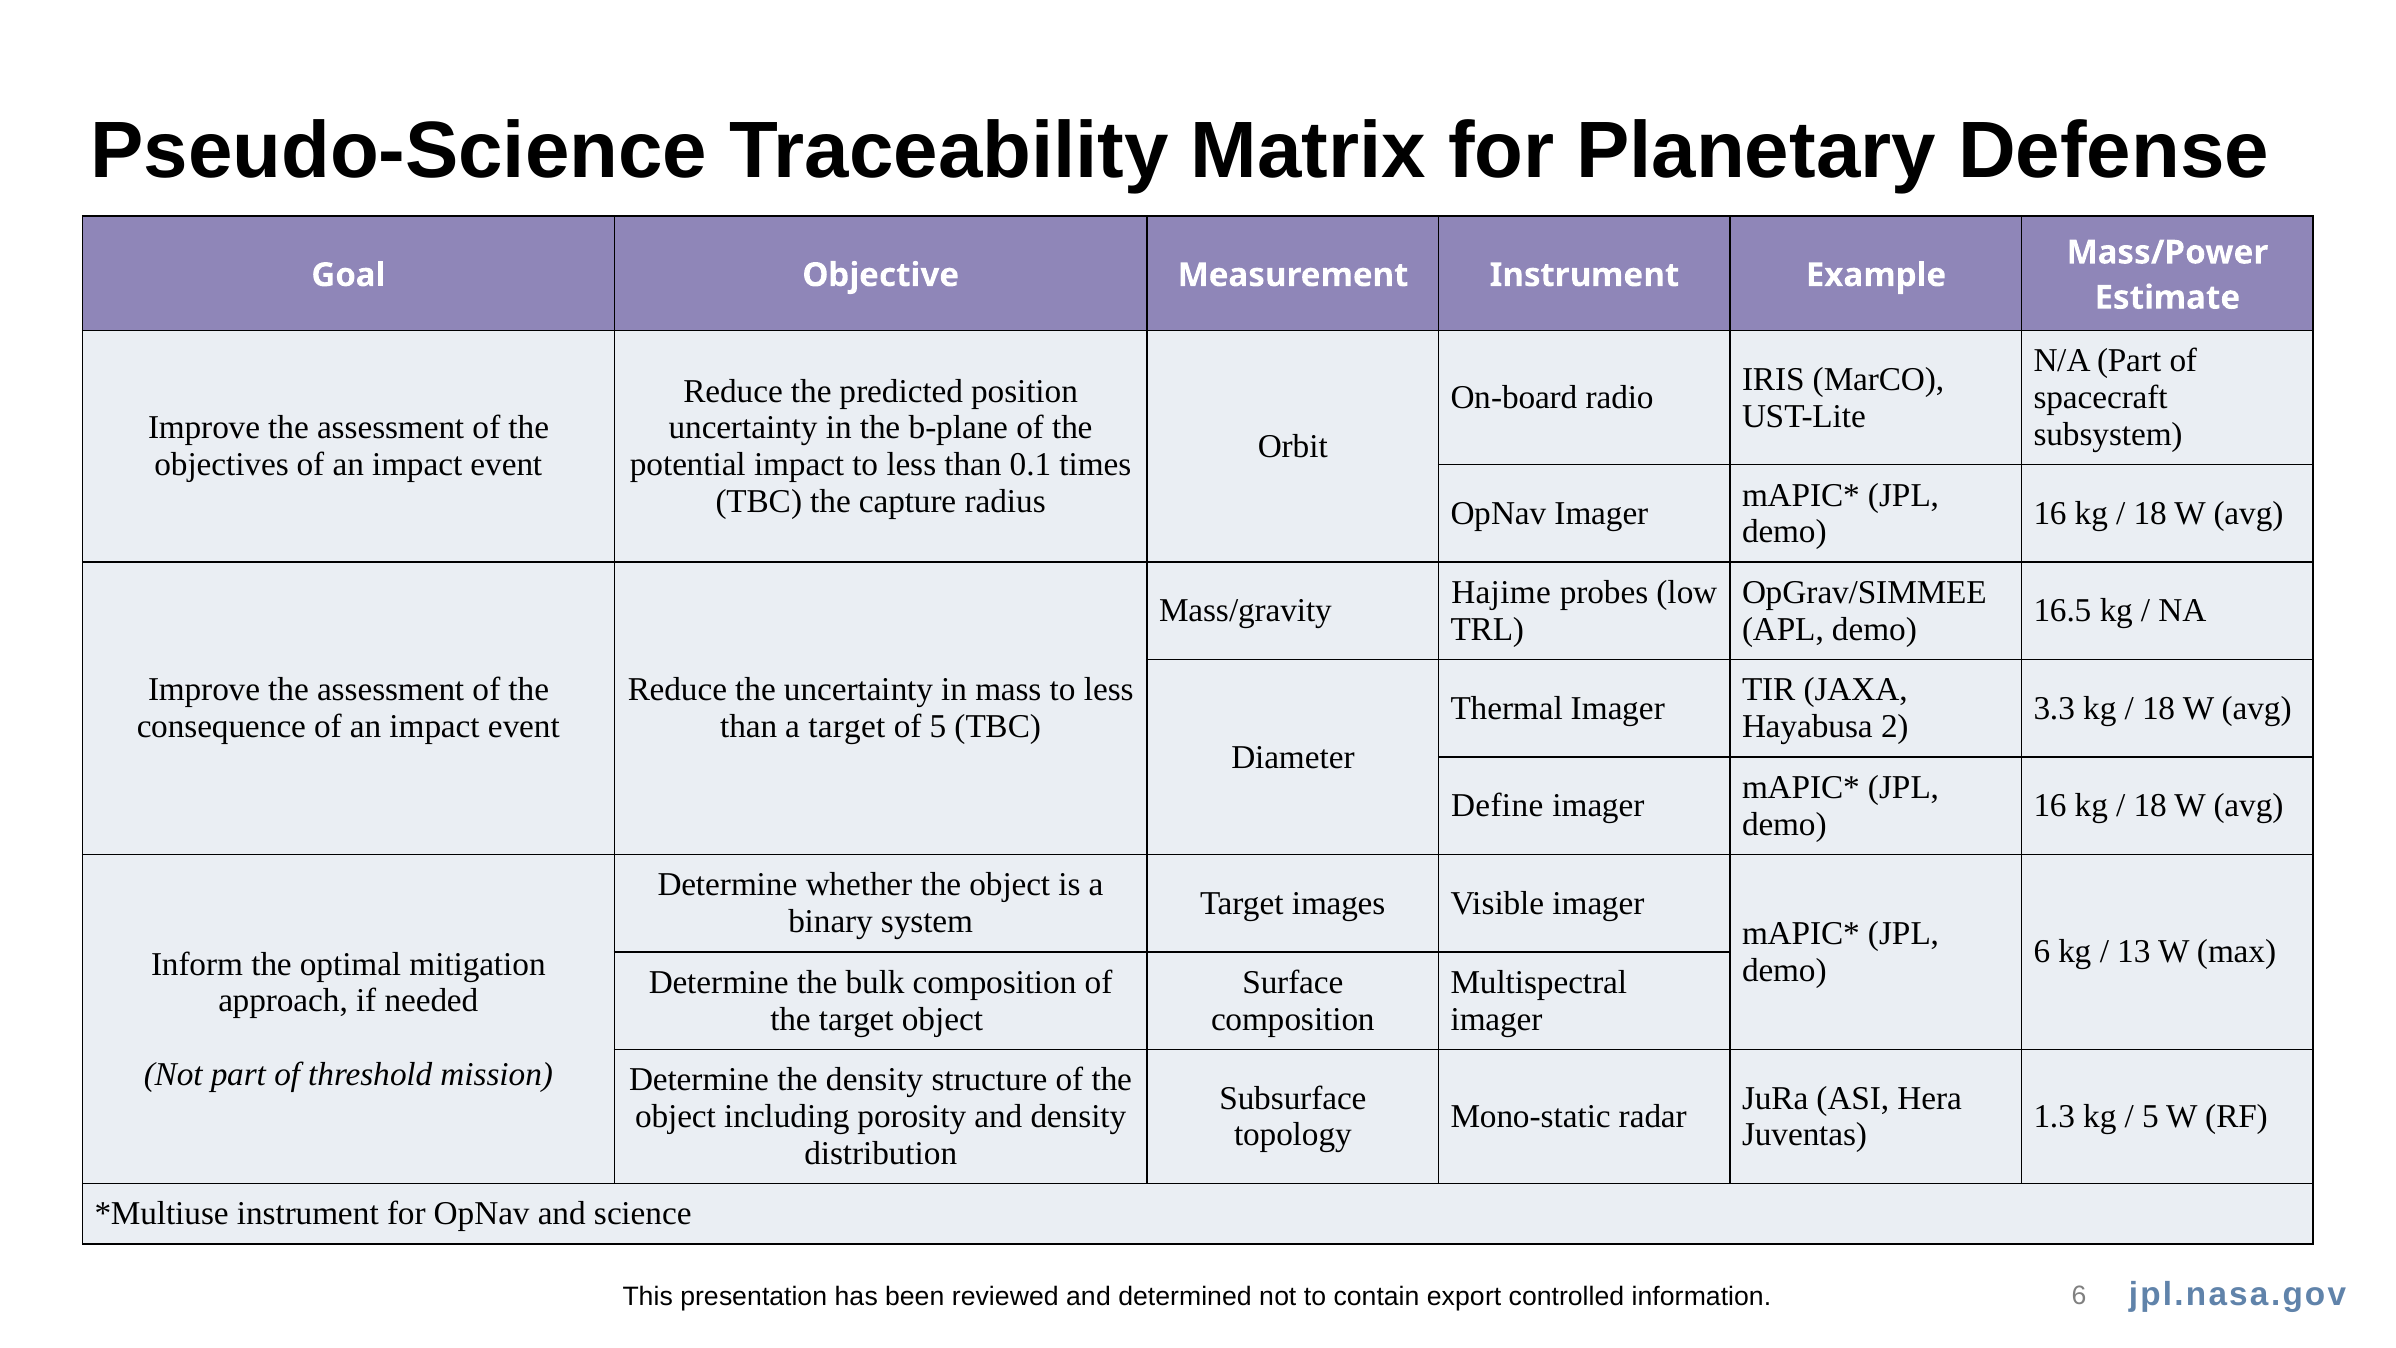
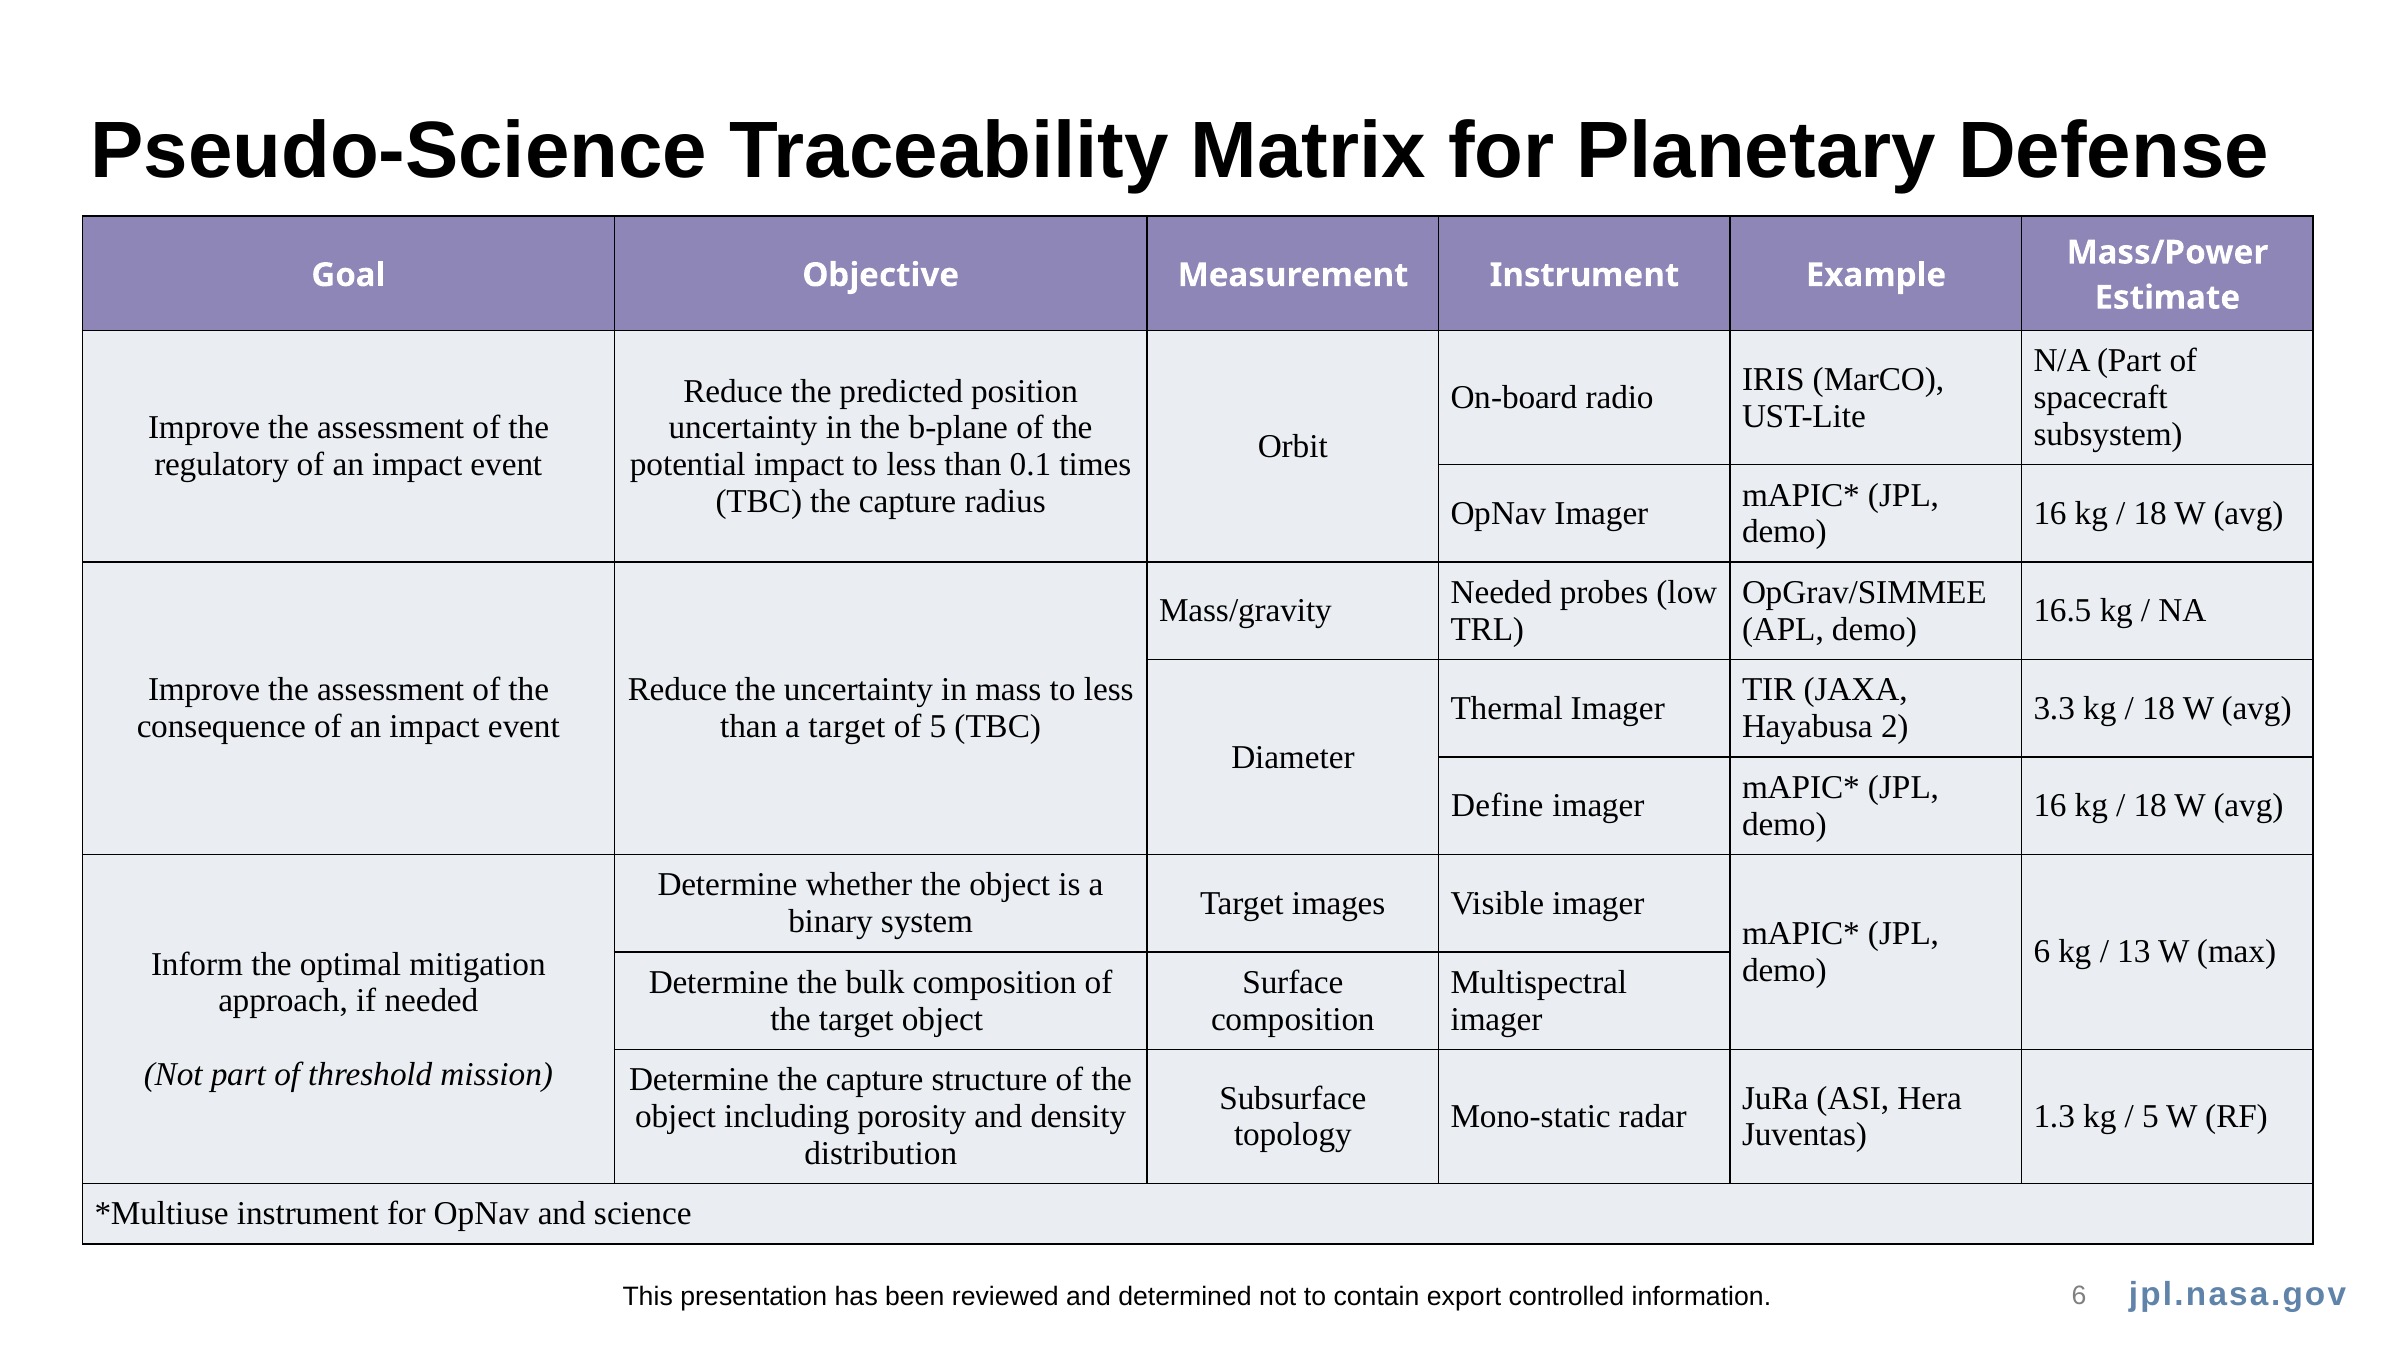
objectives: objectives -> regulatory (222, 465)
Hajime: Hajime -> Needed (1501, 592)
Determine the density: density -> capture (875, 1080)
